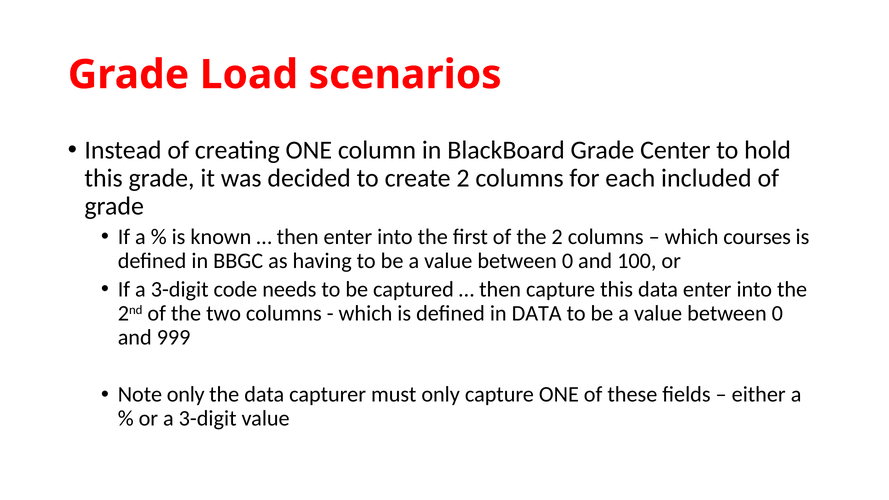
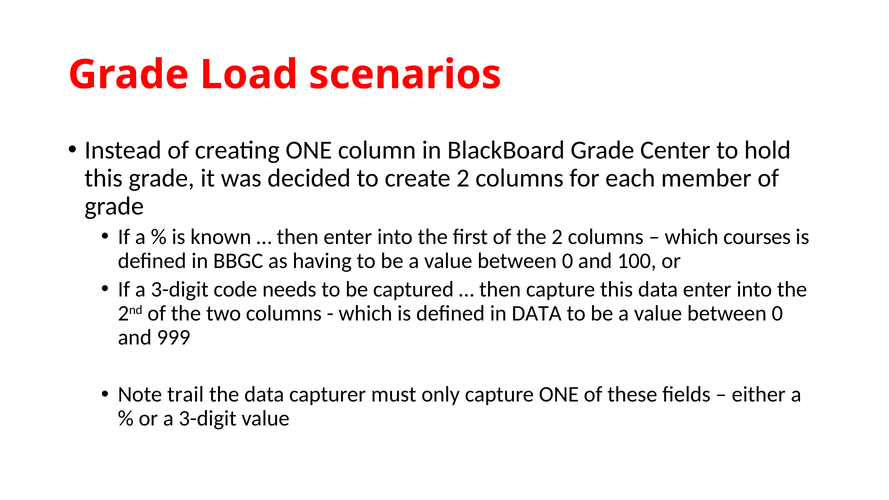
included: included -> member (706, 178)
Note only: only -> trail (186, 395)
